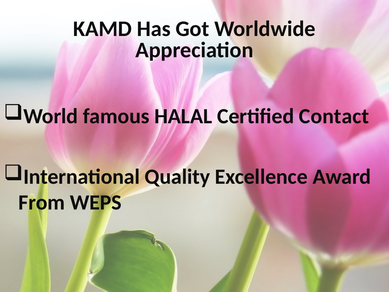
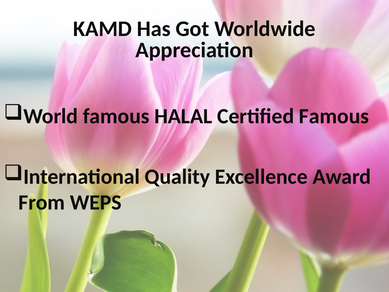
Certified Contact: Contact -> Famous (334, 116)
